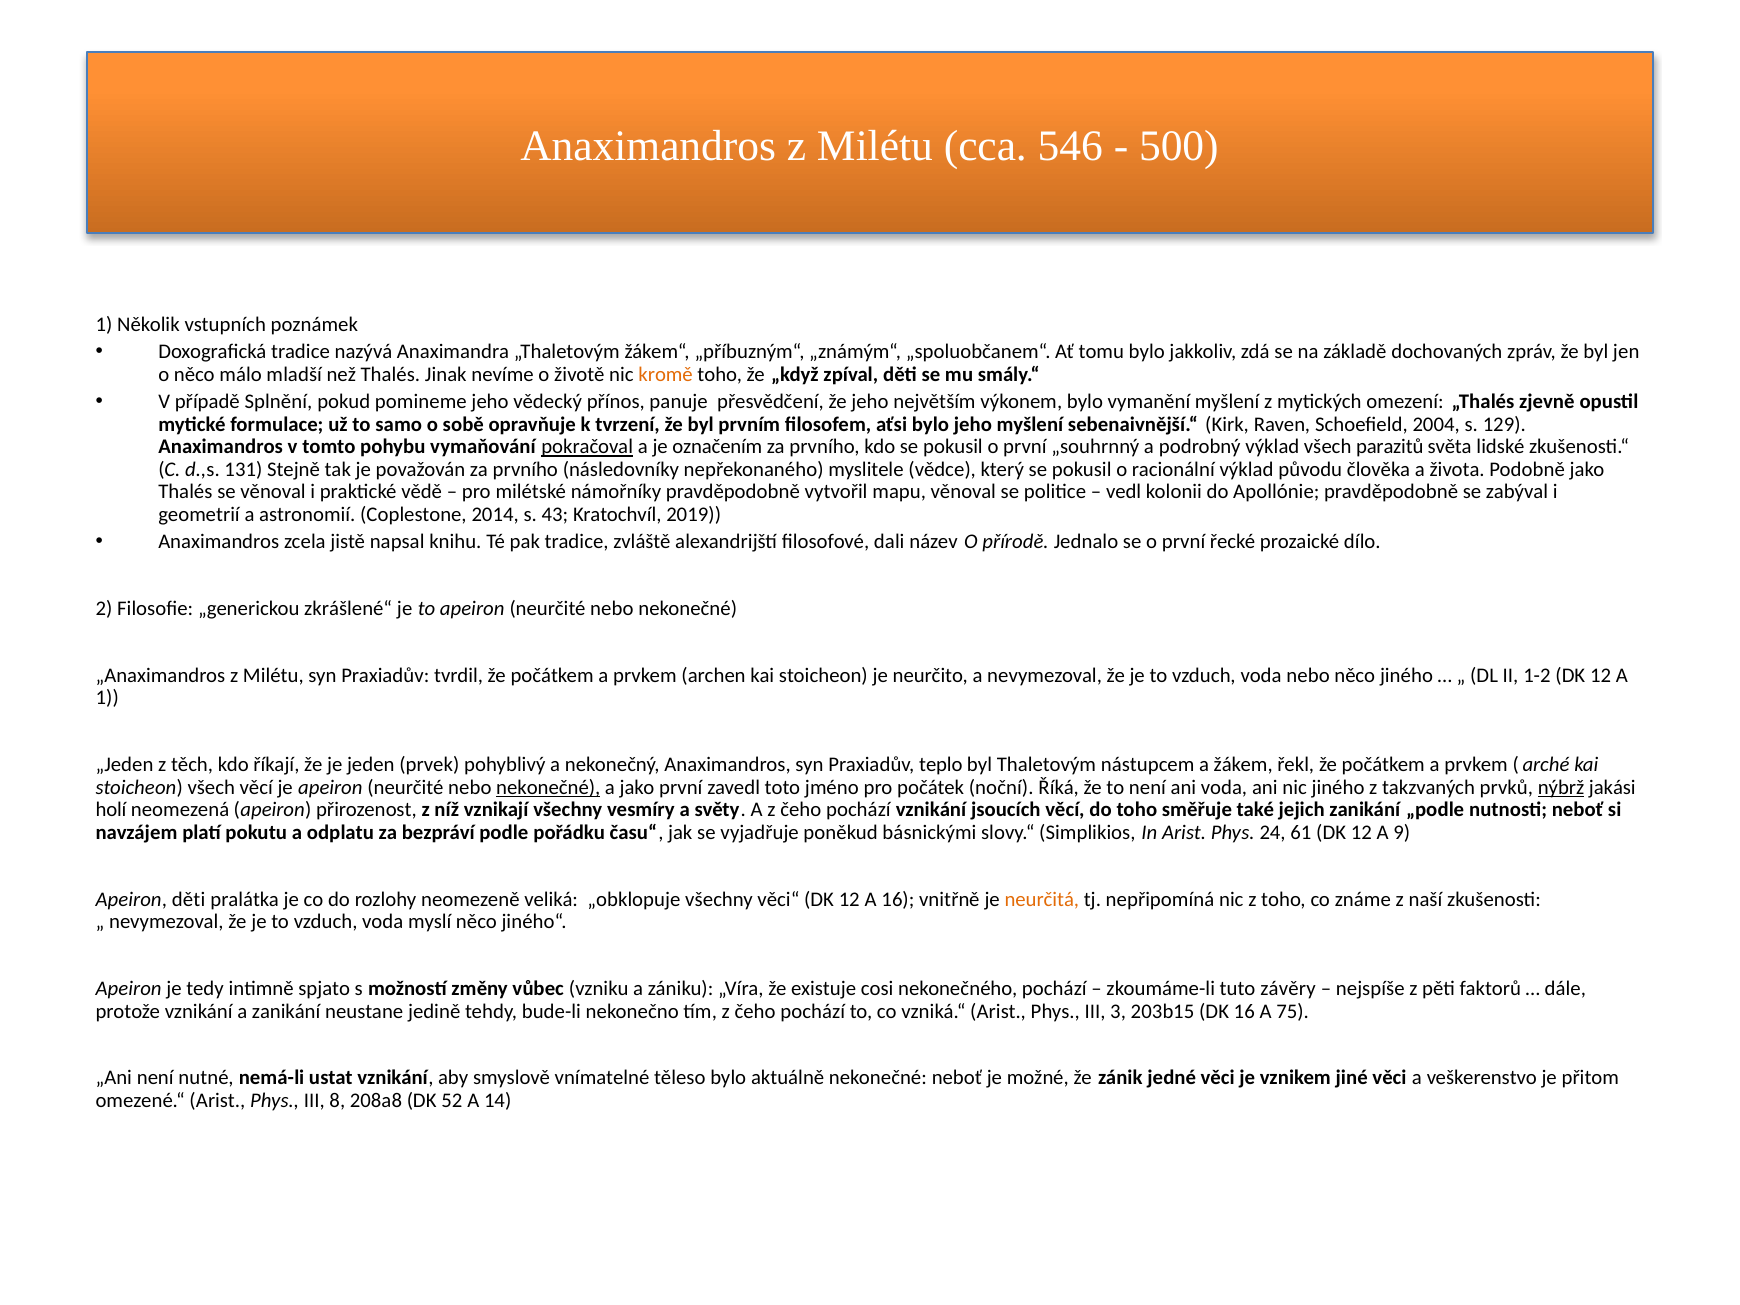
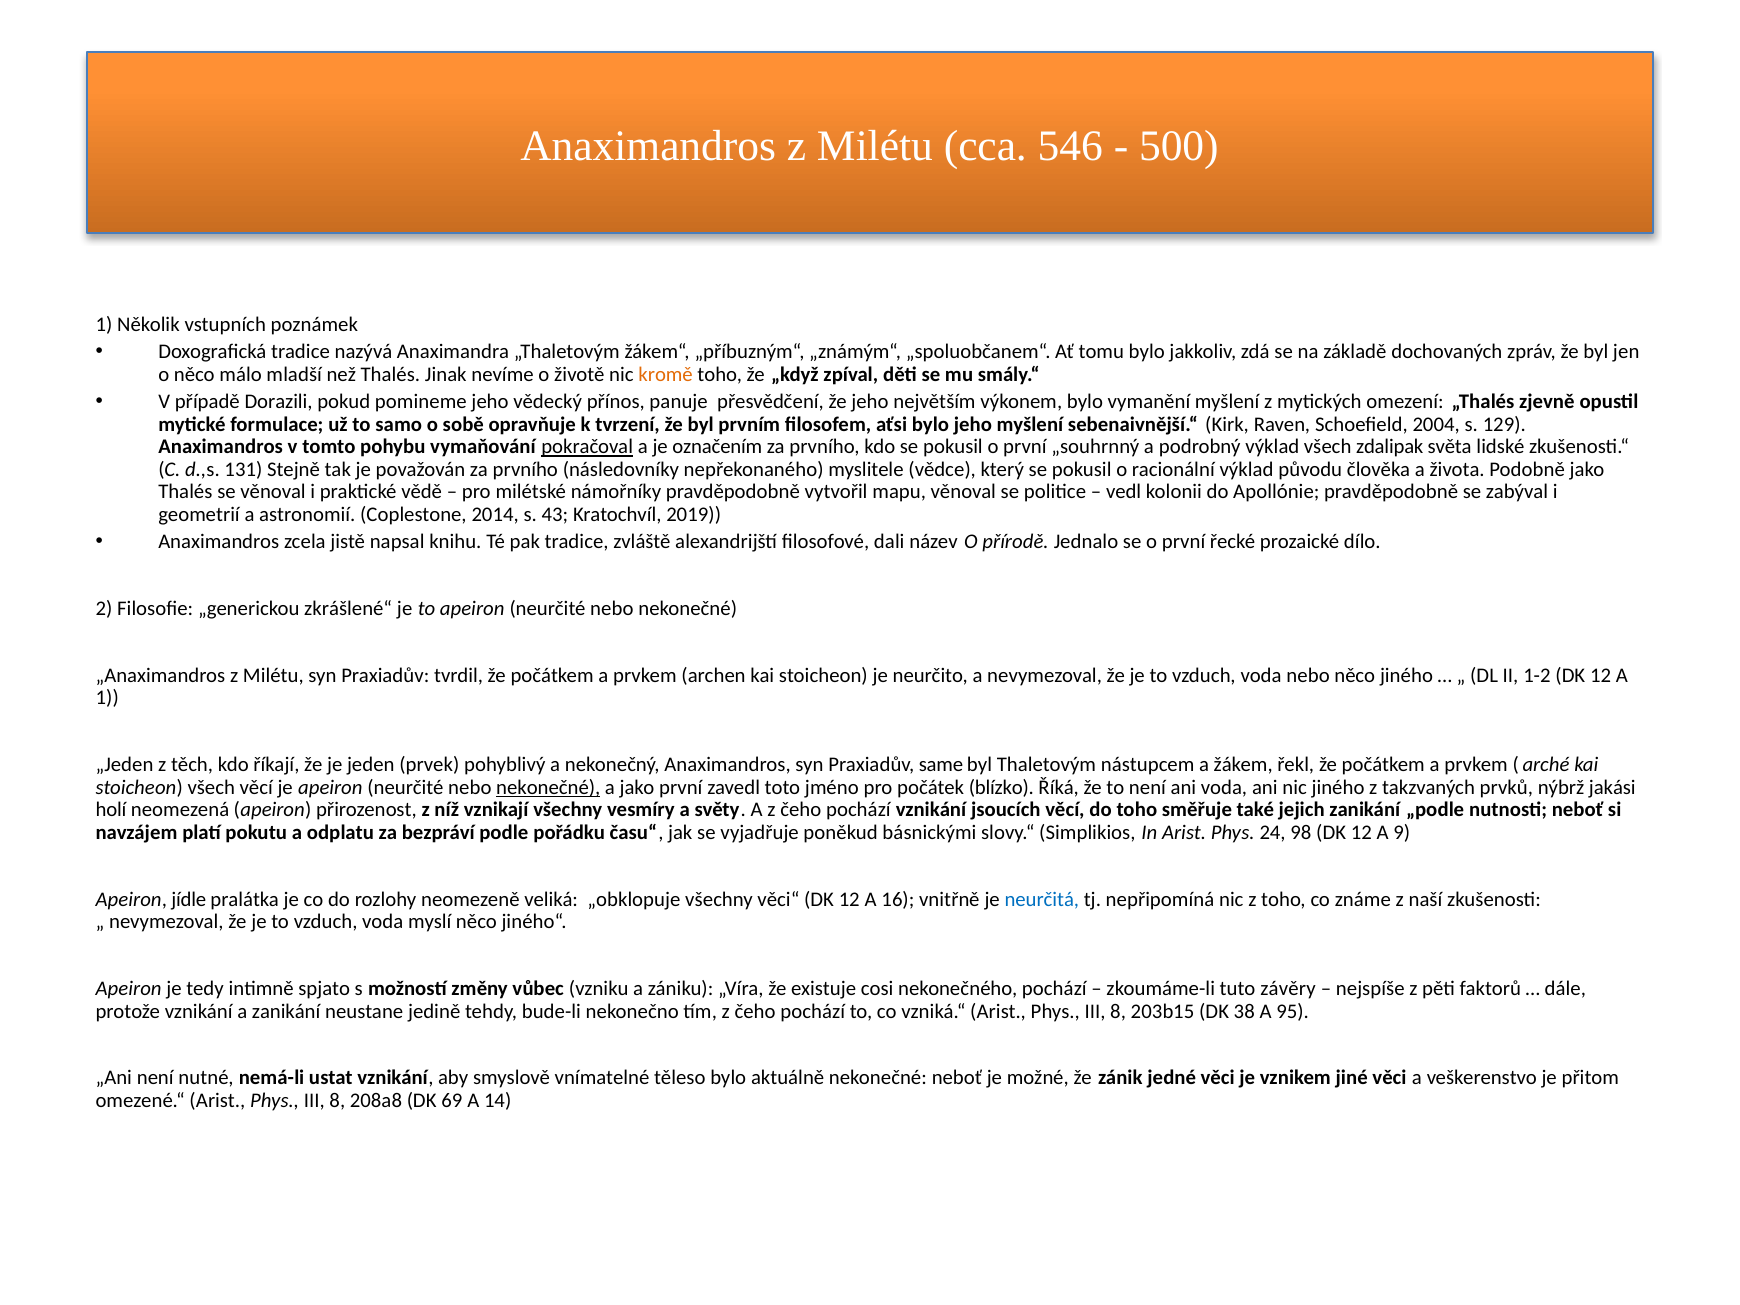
Splnění: Splnění -> Dorazili (279, 402)
parazitů: parazitů -> zdalipak (1390, 447)
teplo: teplo -> same (941, 765)
noční: noční -> blízko (1001, 787)
nýbrž underline: present -> none (1561, 787)
61: 61 -> 98 (1301, 832)
Apeiron děti: děti -> jídle (189, 899)
neurčitá colour: orange -> blue (1042, 899)
3: 3 -> 8 (1118, 1011)
DK 16: 16 -> 38 (1244, 1011)
75: 75 -> 95 (1293, 1011)
52: 52 -> 69 (452, 1101)
